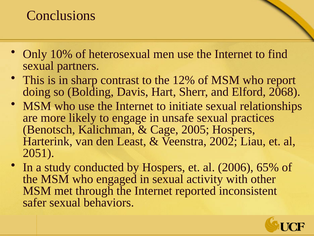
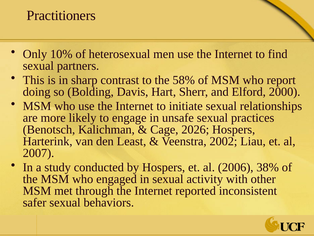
Conclusions: Conclusions -> Practitioners (61, 15)
12%: 12% -> 58% (184, 80)
2068: 2068 -> 2000 (285, 92)
2005: 2005 -> 2026 (195, 129)
2051: 2051 -> 2007 (39, 153)
65%: 65% -> 38% (268, 167)
